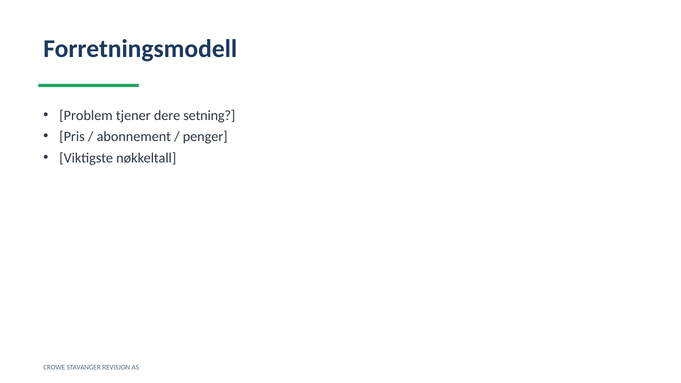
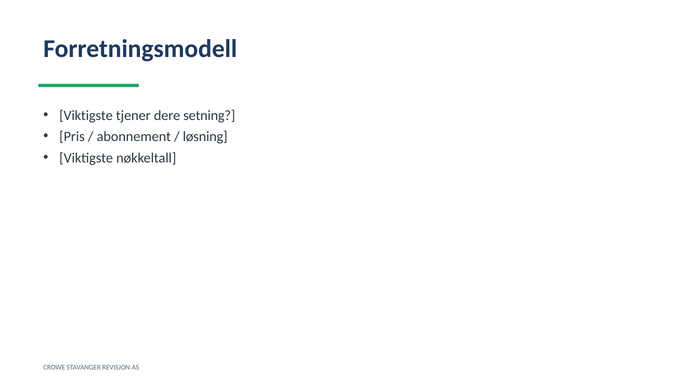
Problem: Problem -> Viktigste (86, 115)
penger: penger -> løsning (205, 137)
